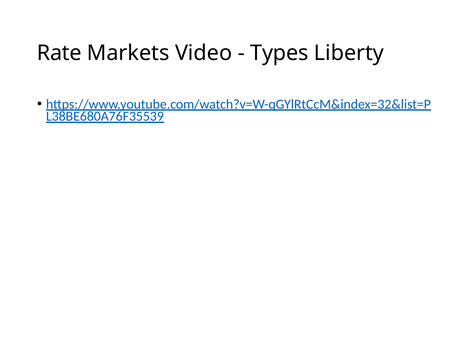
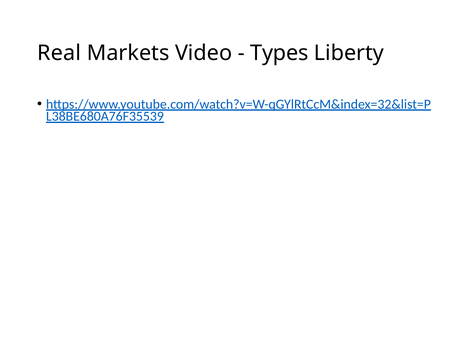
Rate: Rate -> Real (59, 53)
